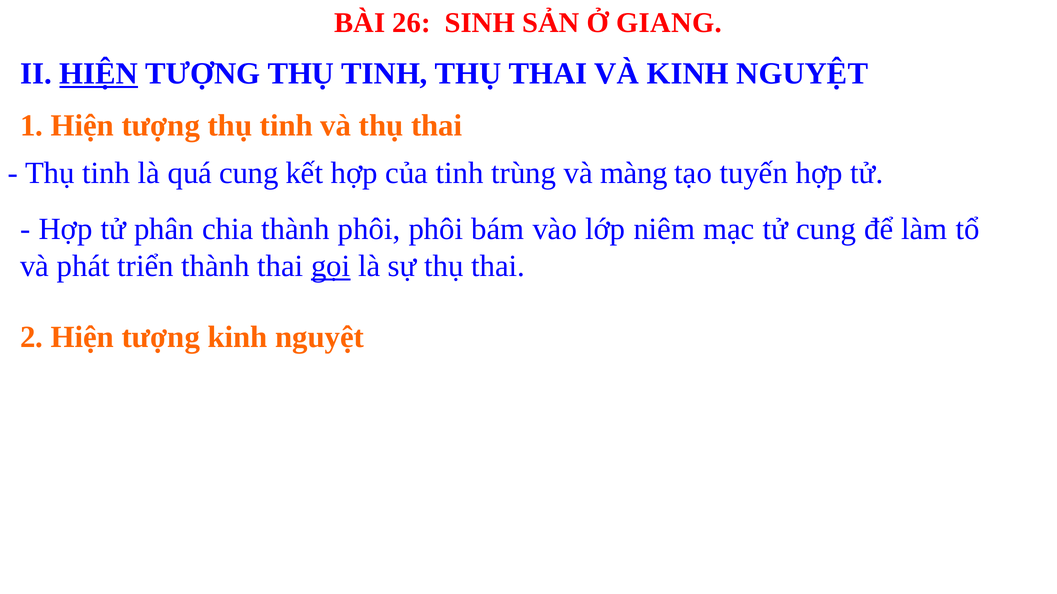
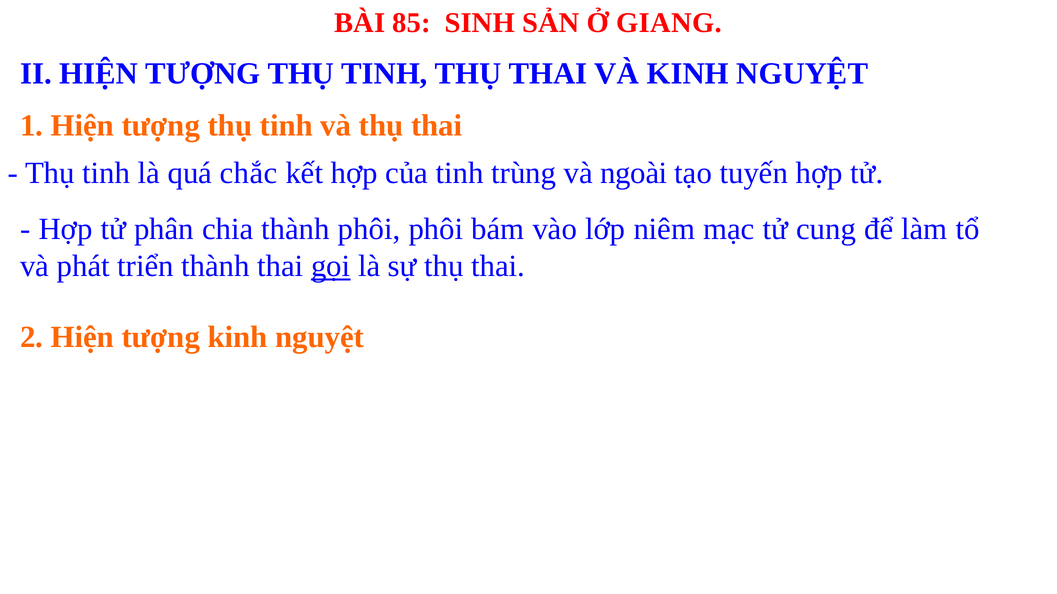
26: 26 -> 85 (412, 23)
HIỆN underline: present -> none (99, 74)
quá cung: cung -> chắc (249, 173)
màng: màng -> ngoài (634, 173)
